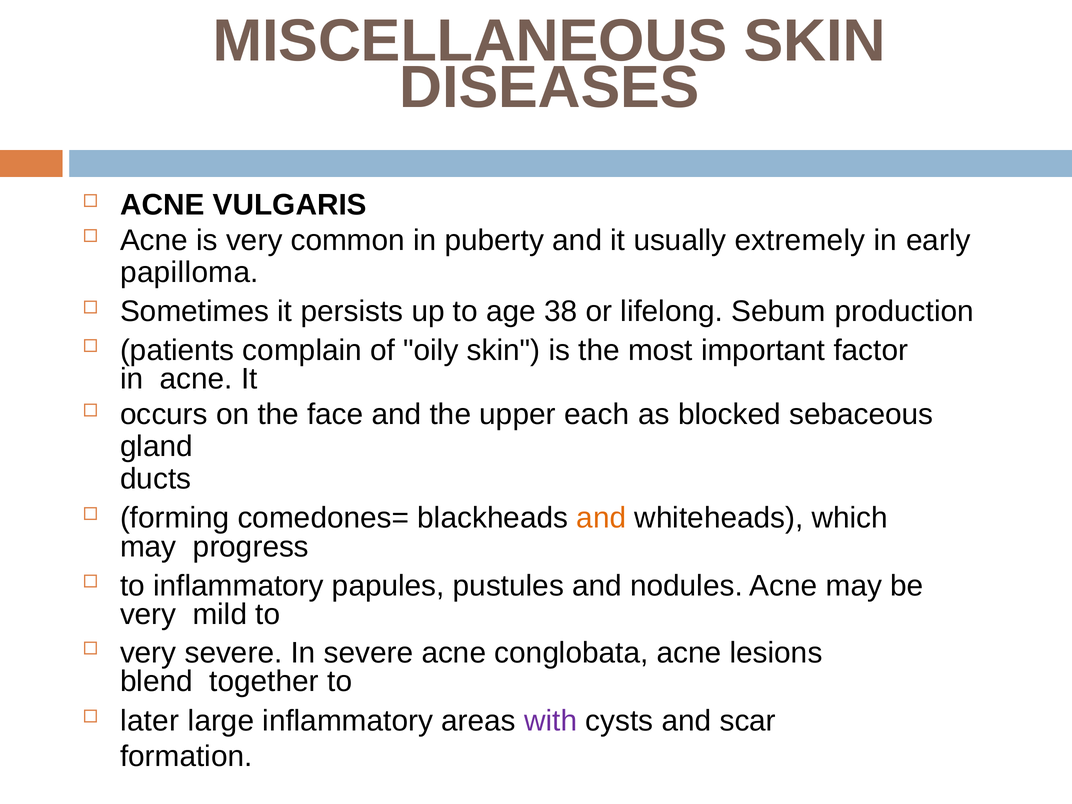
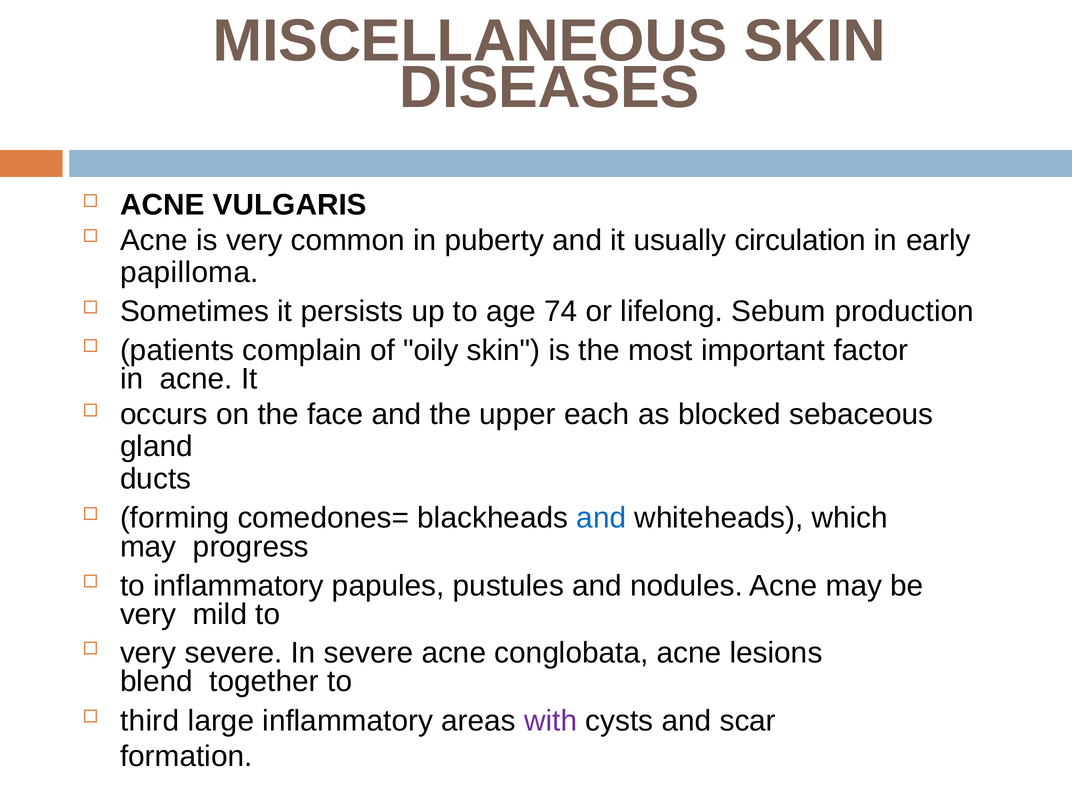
extremely: extremely -> circulation (800, 240)
38: 38 -> 74 (561, 312)
and colour: orange -> blue (601, 518)
later: later -> third (150, 721)
